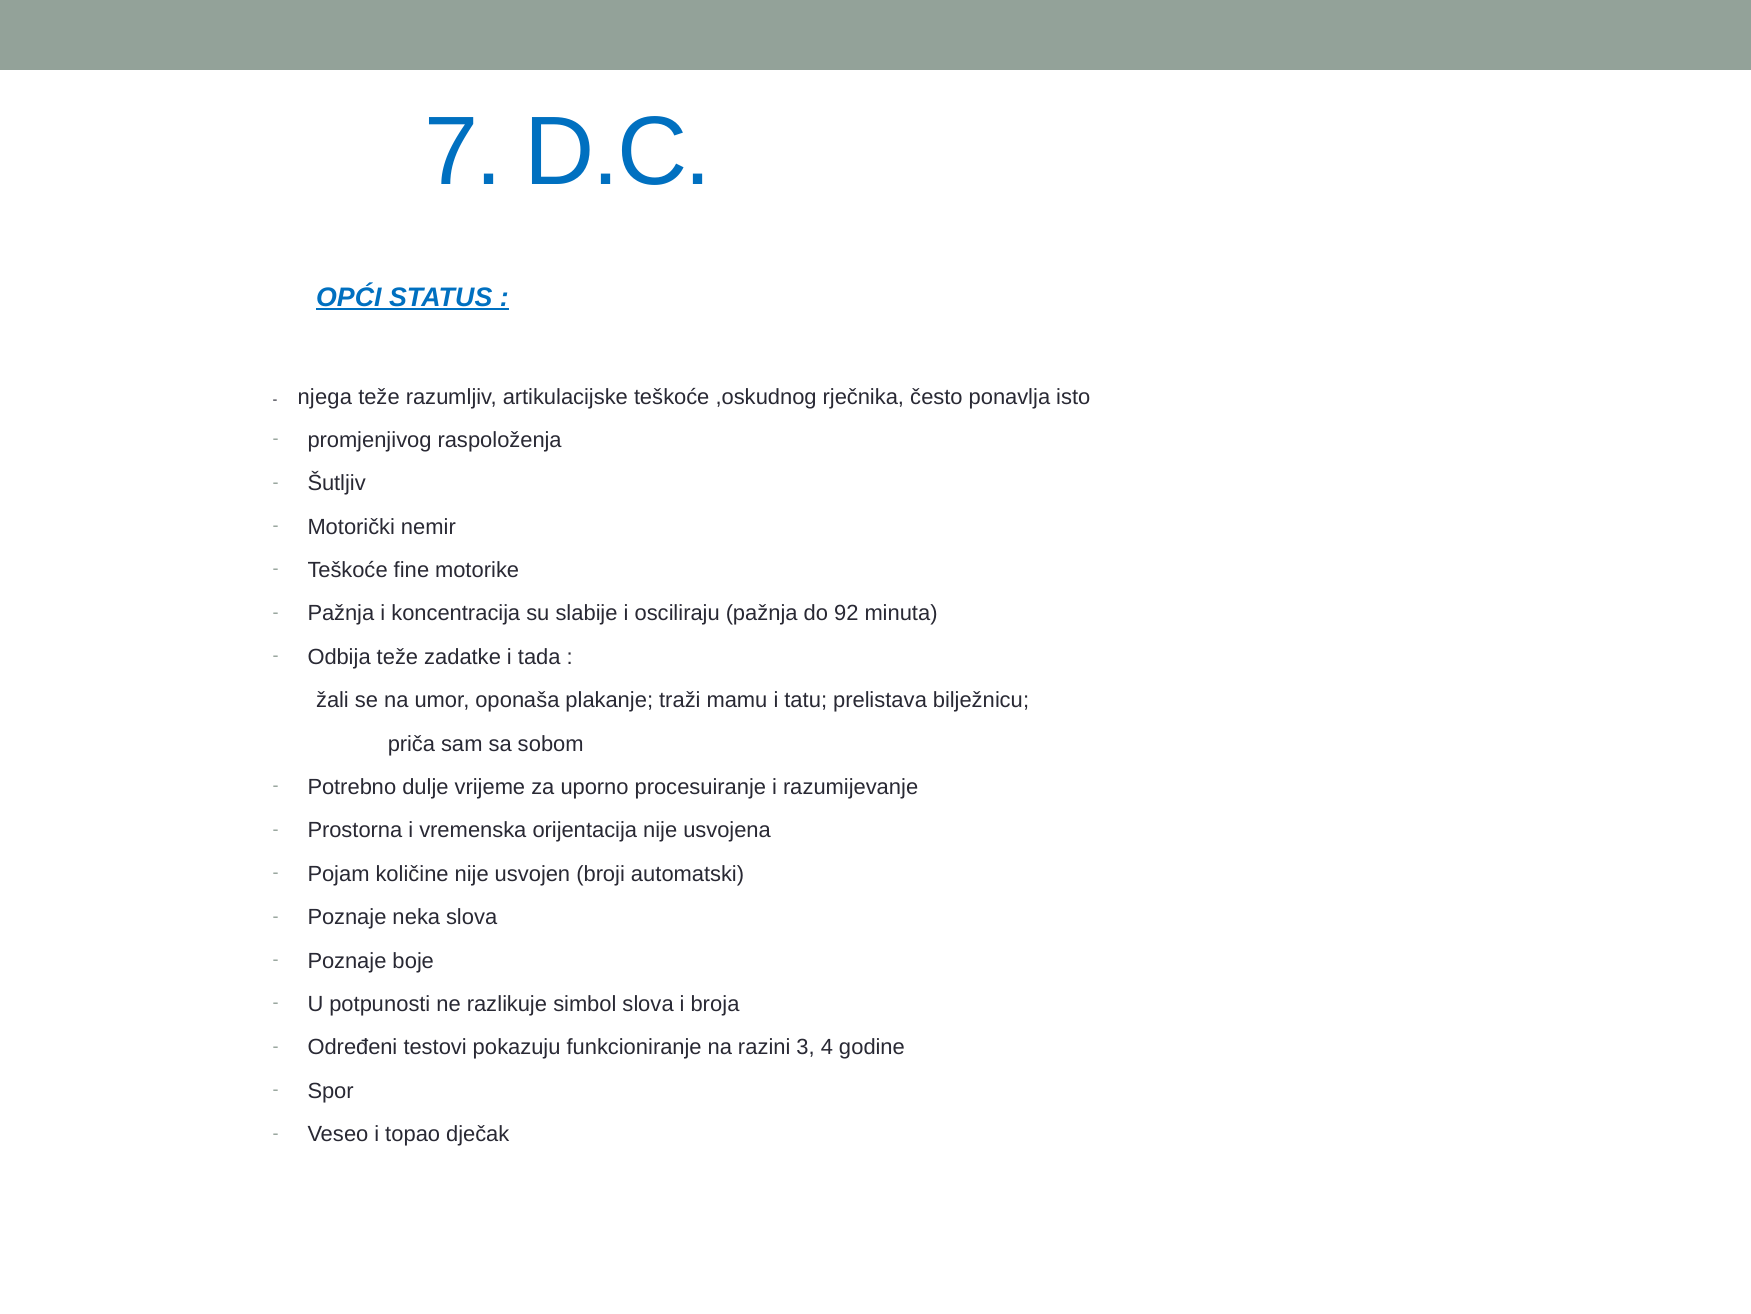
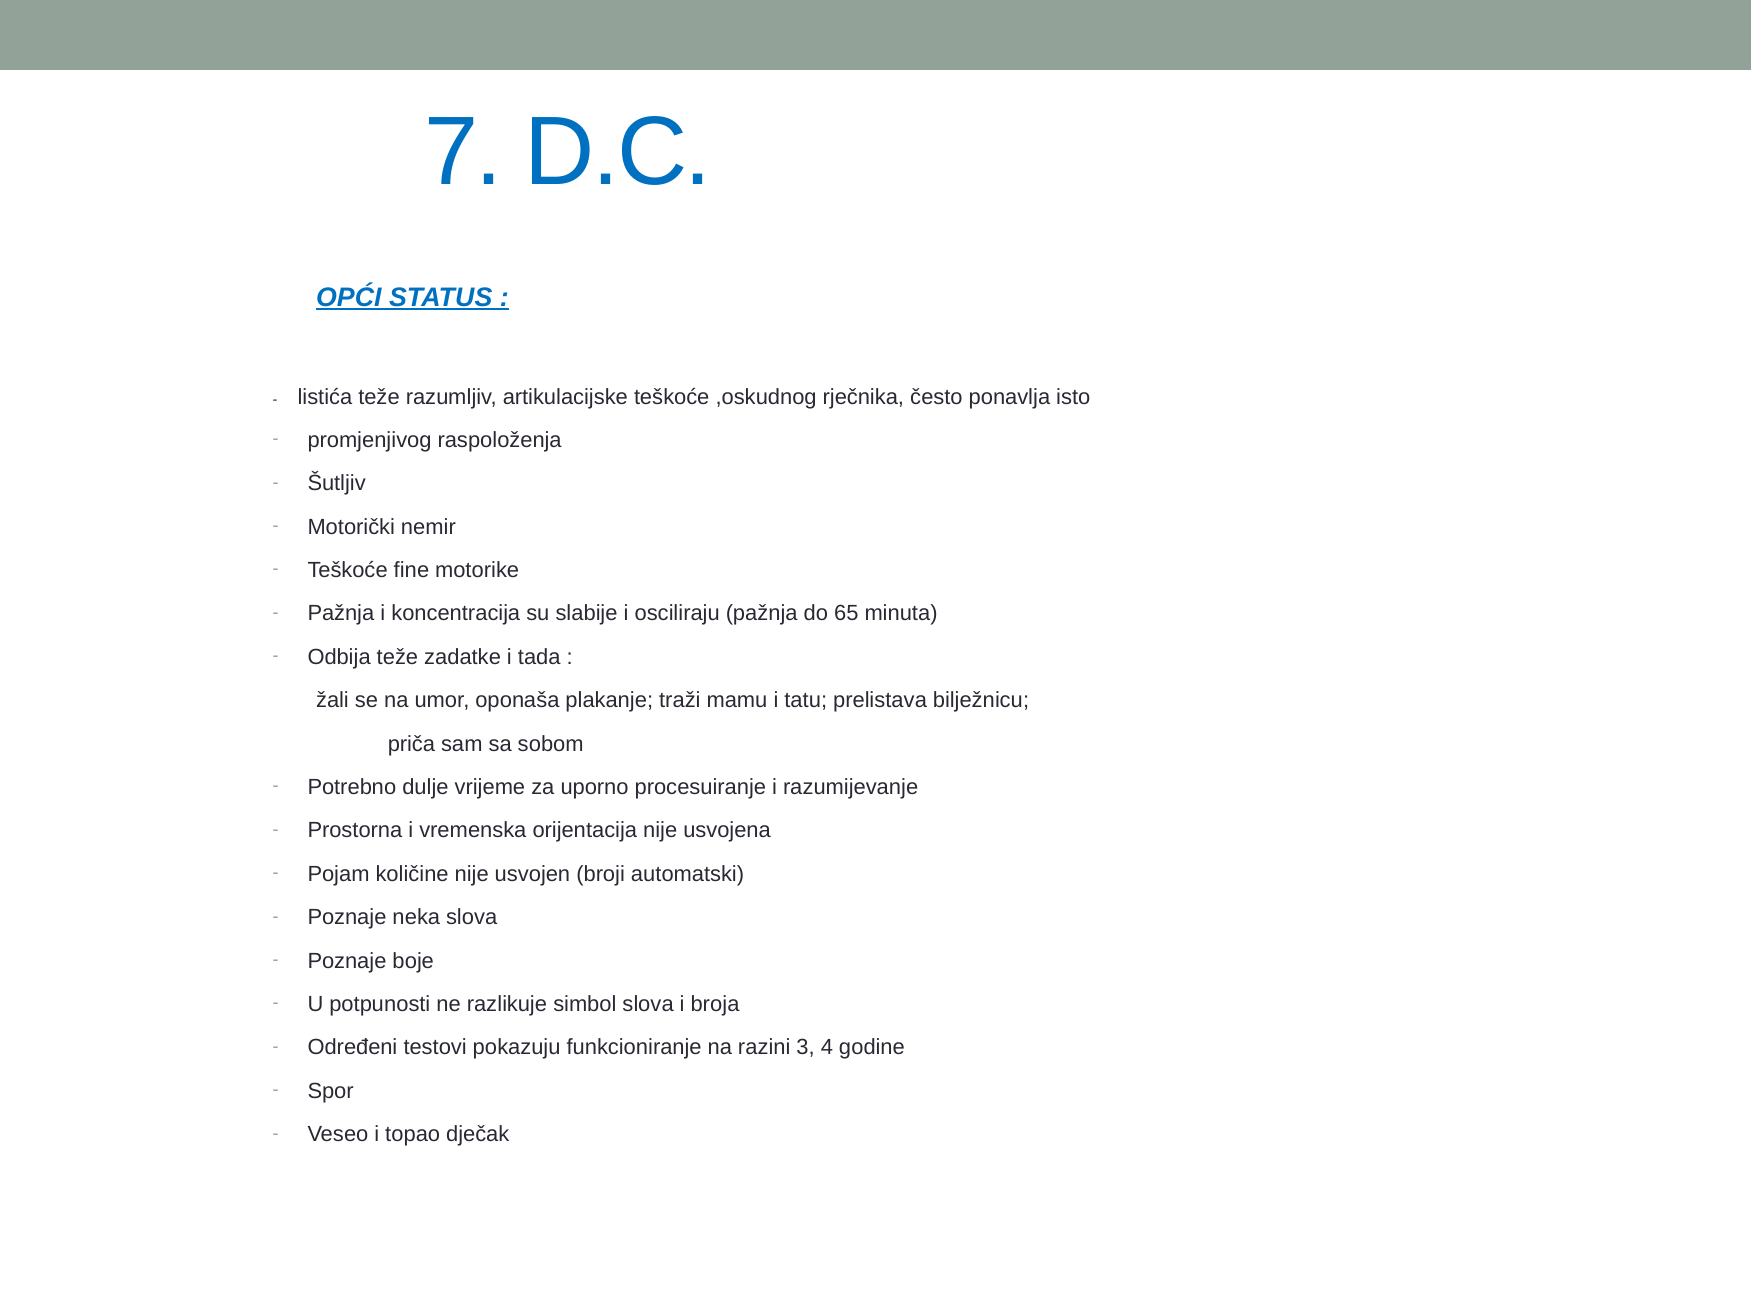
njega: njega -> listića (325, 397)
92: 92 -> 65 (846, 613)
